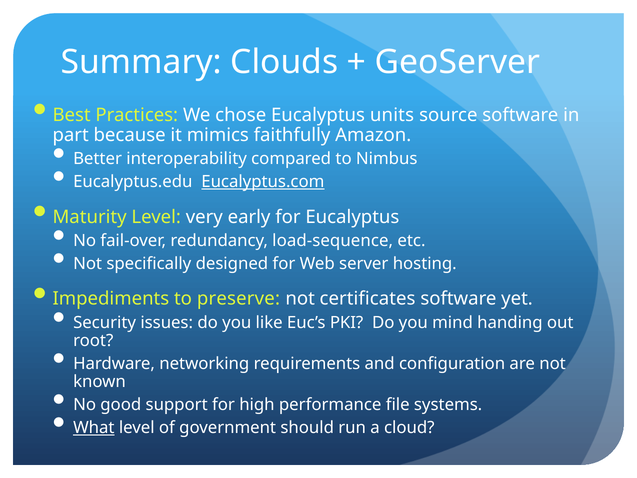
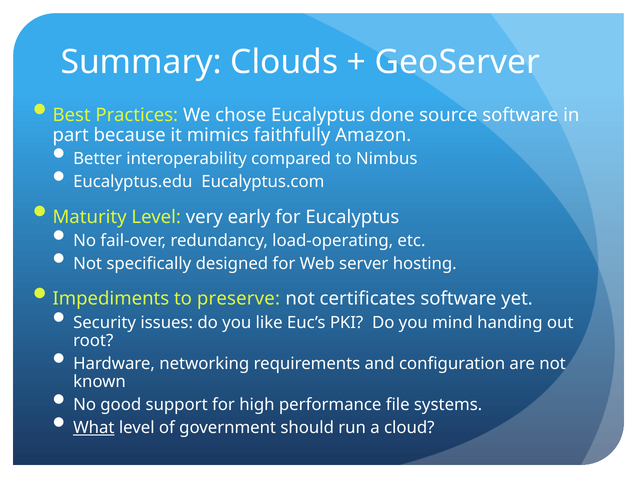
units: units -> done (392, 115)
Eucalyptus.com underline: present -> none (263, 182)
load-sequence: load-sequence -> load-operating (333, 240)
